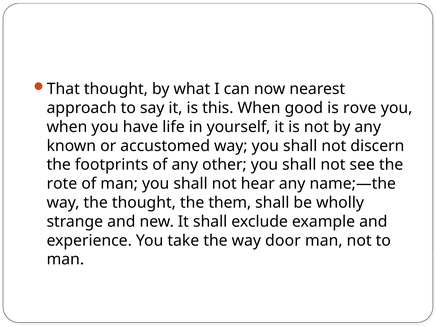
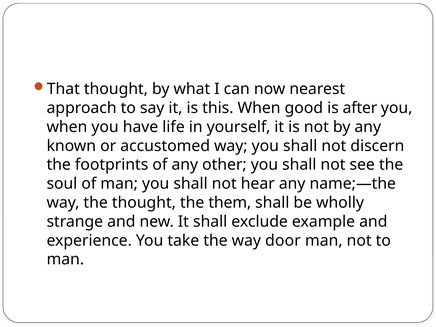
rove: rove -> after (360, 108)
rote: rote -> soul (62, 184)
